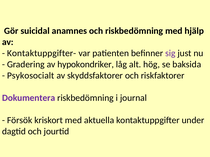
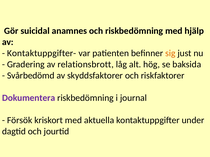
sig colour: purple -> orange (170, 53)
hypokondriker: hypokondriker -> relationsbrott (86, 65)
Psykosocialt: Psykosocialt -> Svårbedömd (31, 76)
